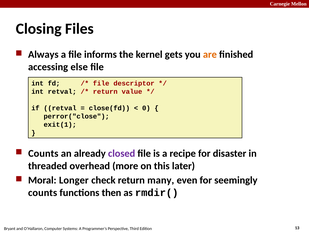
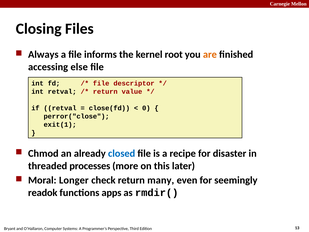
gets: gets -> root (174, 54)
Counts: Counts -> Chmod (43, 153)
closed colour: purple -> blue (122, 153)
overhead: overhead -> processes (90, 166)
counts: counts -> readok (43, 192)
then: then -> apps (111, 192)
